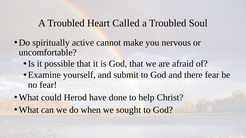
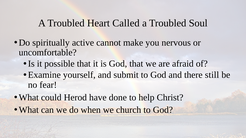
there fear: fear -> still (212, 75)
sought: sought -> church (129, 110)
